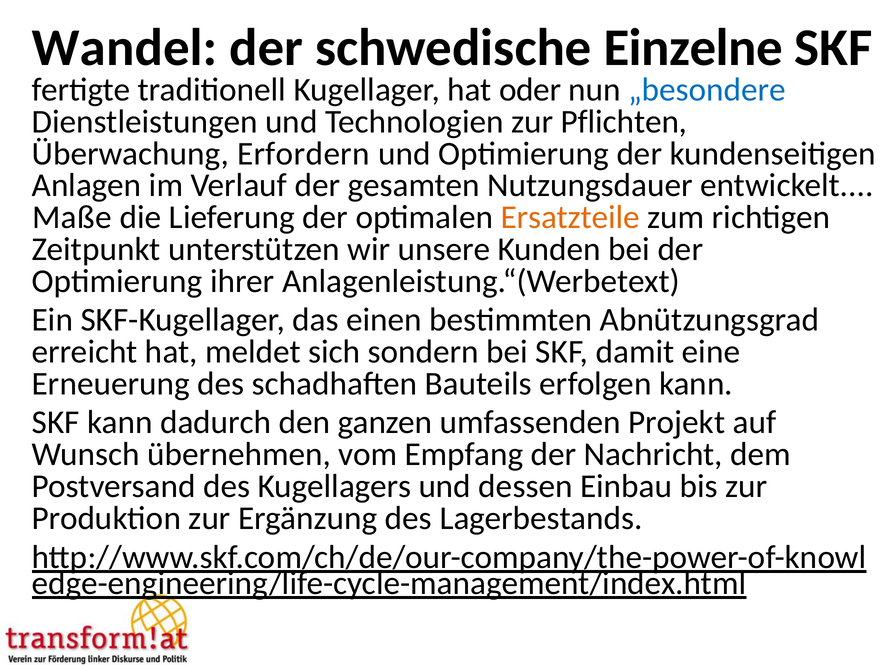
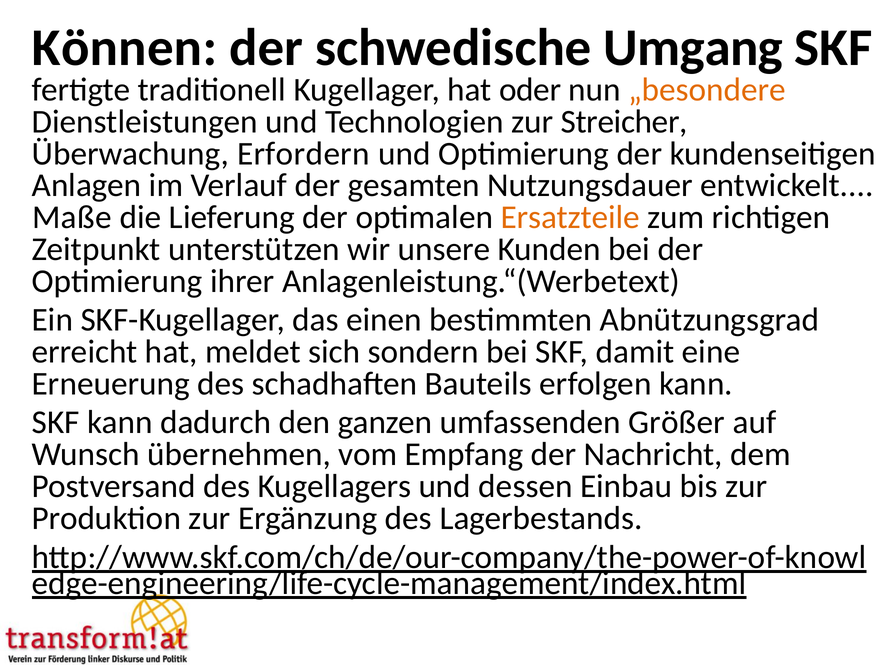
Wandel: Wandel -> Können (125, 48)
Einzelne: Einzelne -> Umgang (693, 48)
„besondere colour: blue -> orange (707, 90)
Pflichten: Pflichten -> Streicher (624, 122)
Projekt: Projekt -> Größer (677, 423)
